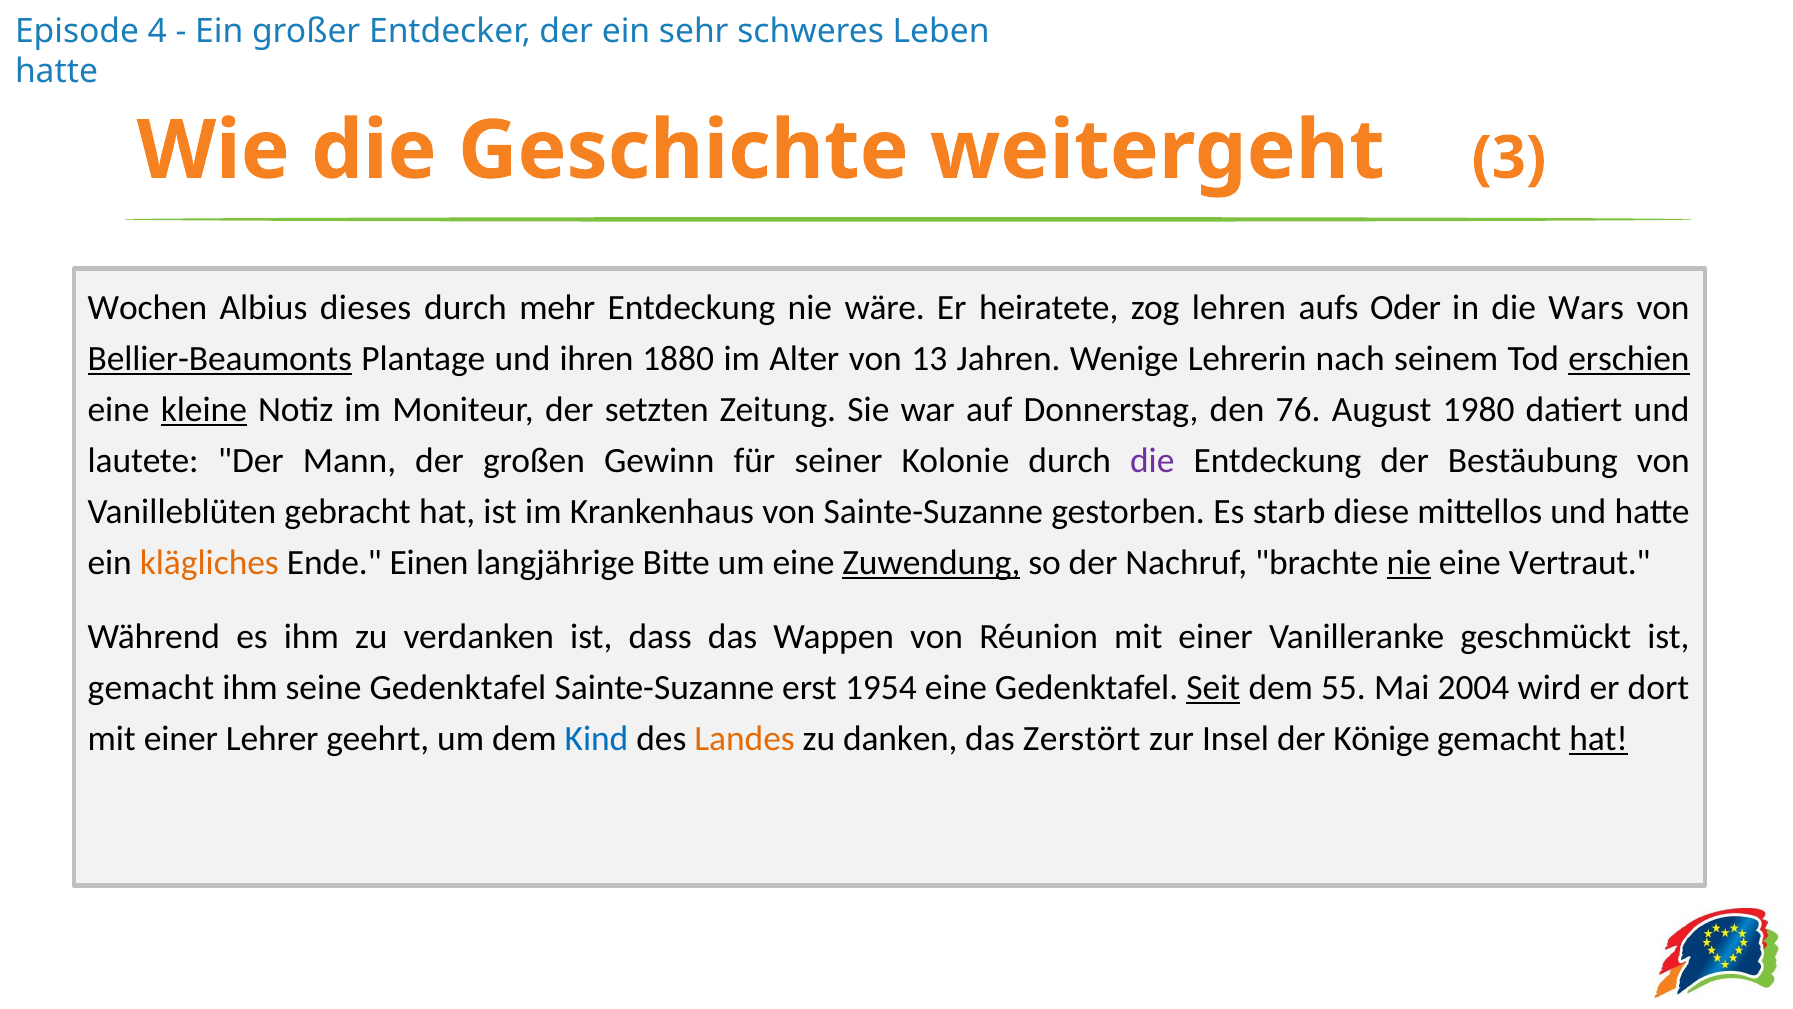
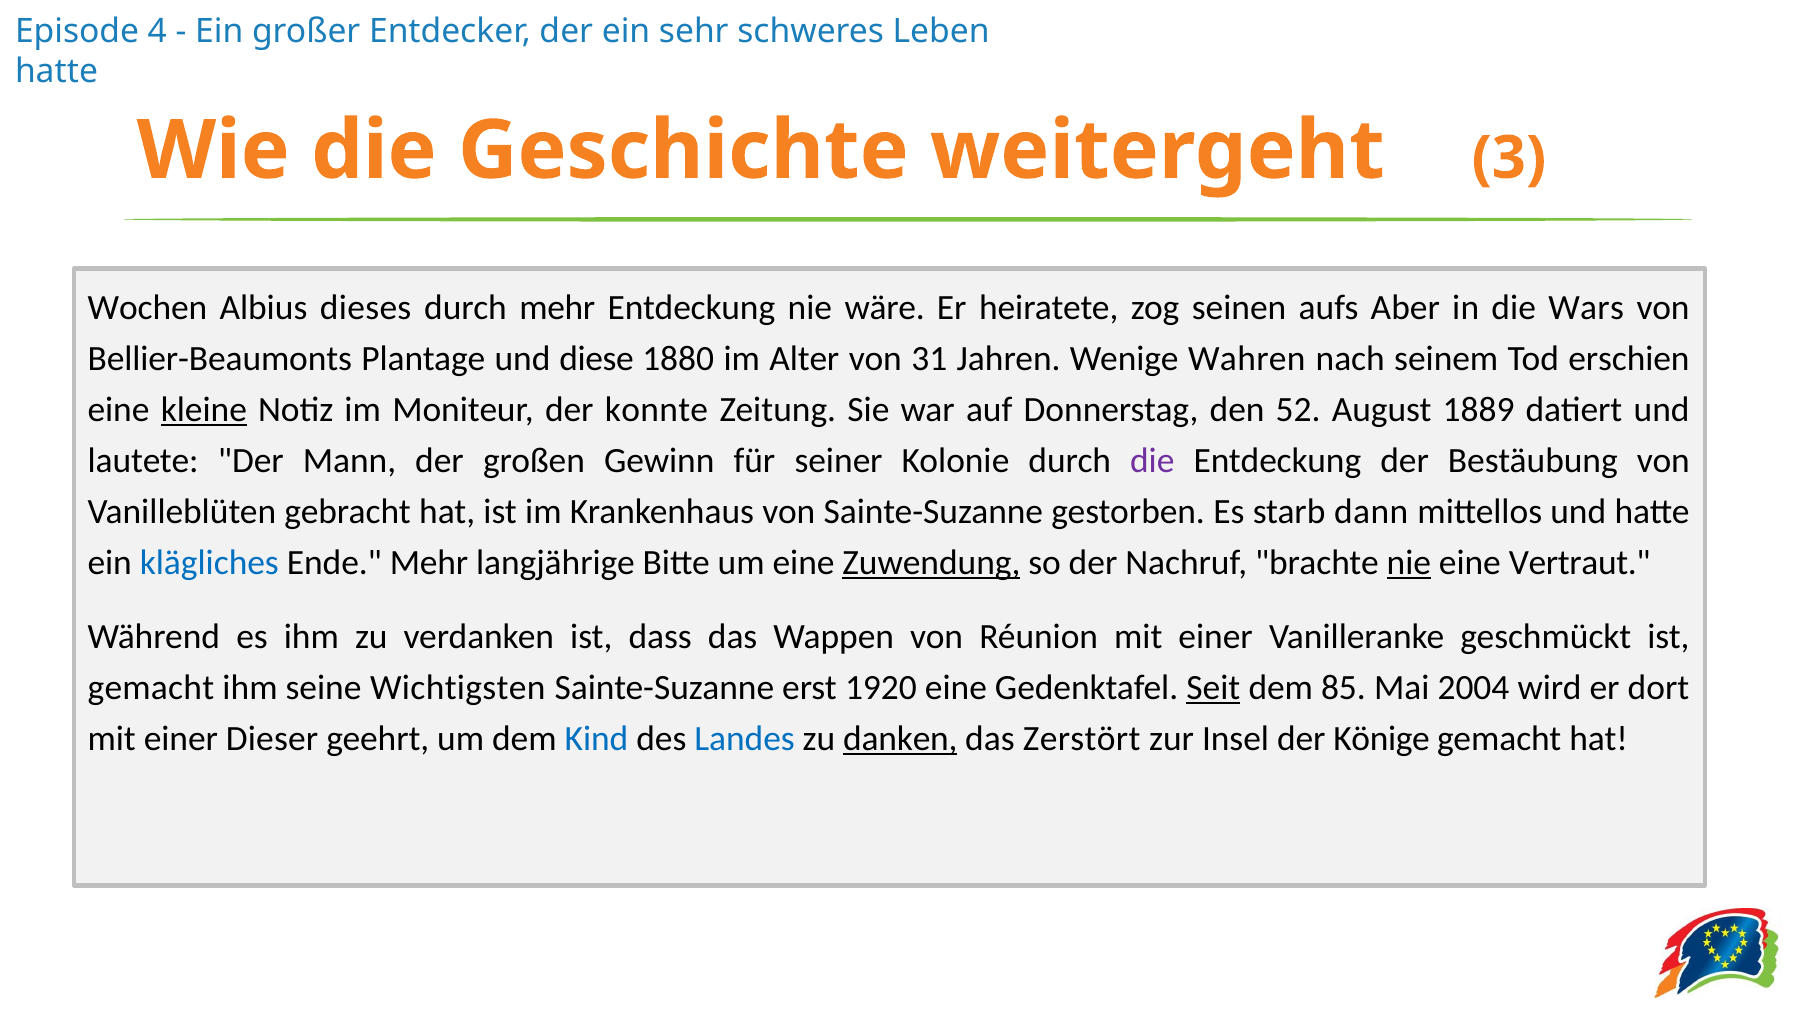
lehren: lehren -> seinen (1239, 307)
Oder: Oder -> Aber (1405, 307)
Bellier-Beaumonts underline: present -> none (220, 358)
ihren: ihren -> diese (597, 358)
13: 13 -> 31 (929, 358)
Lehrerin: Lehrerin -> Wahren (1247, 358)
erschien underline: present -> none (1629, 358)
setzten: setzten -> konnte (656, 410)
76: 76 -> 52 (1298, 410)
1980: 1980 -> 1889 (1479, 410)
diese: diese -> dann (1371, 512)
klägliches colour: orange -> blue (209, 563)
Ende Einen: Einen -> Mehr (429, 563)
seine Gedenktafel: Gedenktafel -> Wichtigsten (458, 687)
1954: 1954 -> 1920 (881, 687)
55: 55 -> 85 (1343, 687)
Lehrer: Lehrer -> Dieser (272, 738)
Landes colour: orange -> blue (745, 738)
danken underline: none -> present (900, 738)
hat underline: present -> none (1599, 738)
